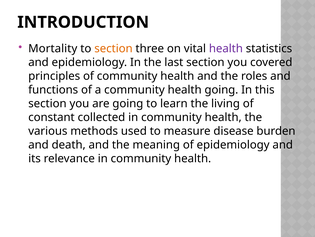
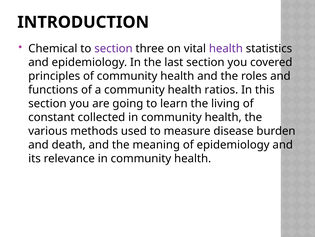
Mortality: Mortality -> Chemical (53, 49)
section colour: orange -> purple (113, 49)
health going: going -> ratios (221, 90)
